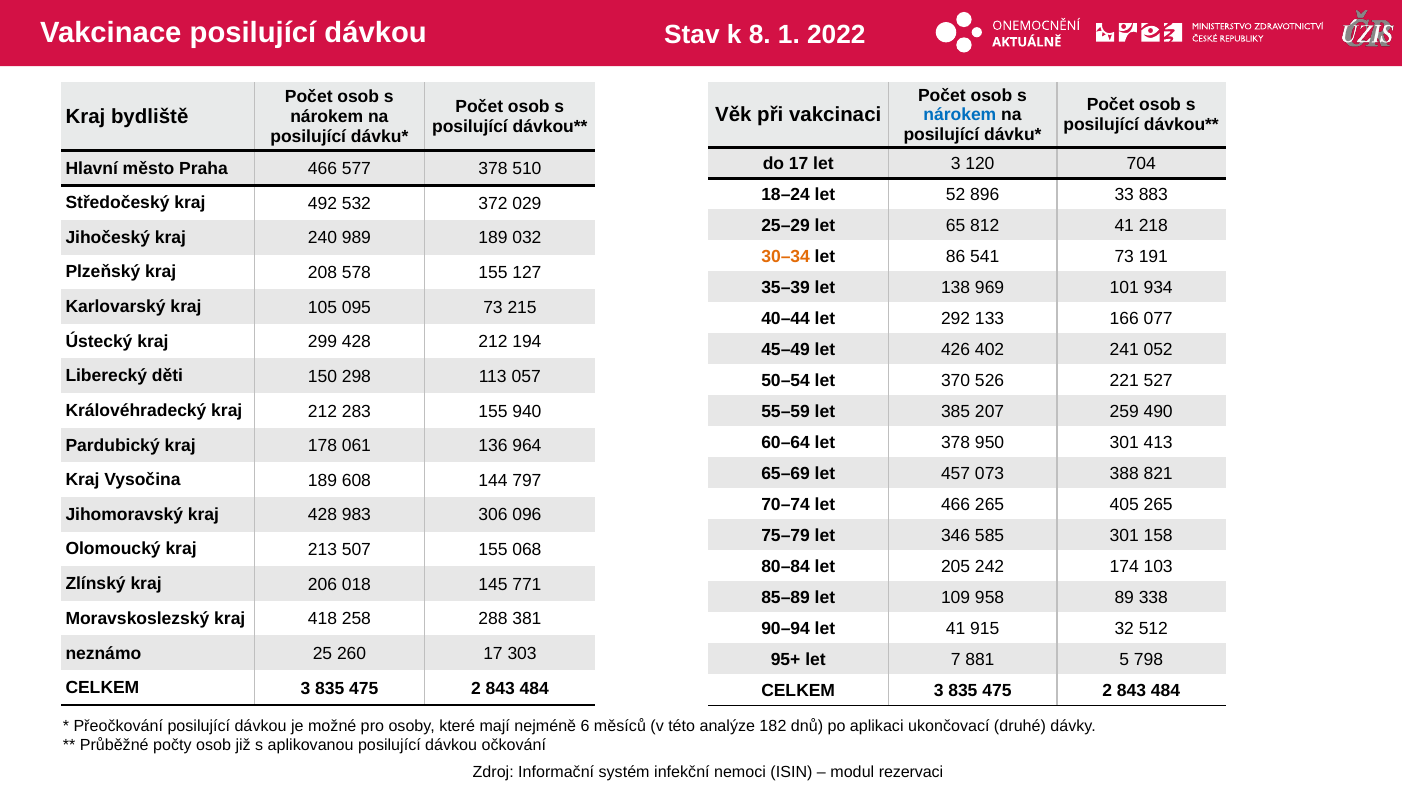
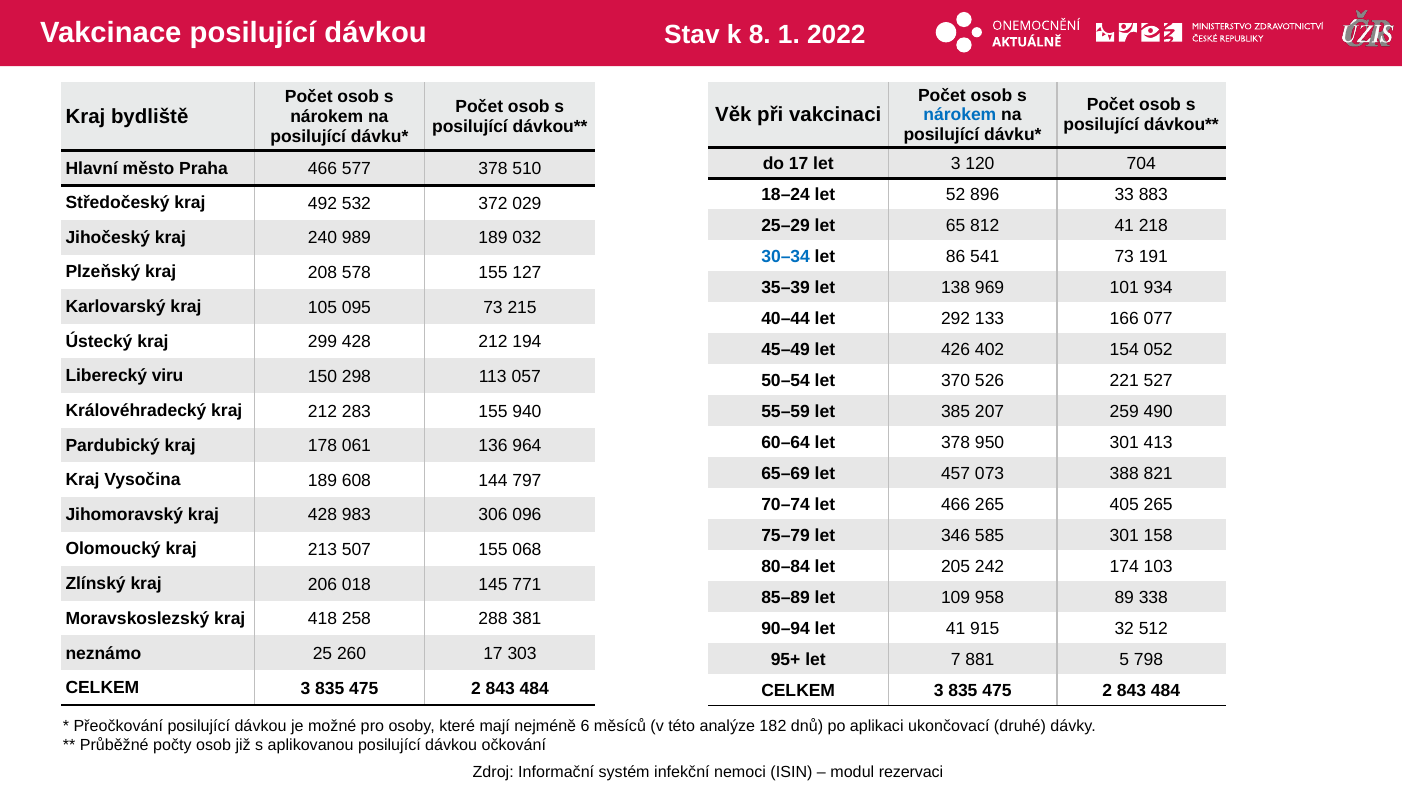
30–34 colour: orange -> blue (786, 256)
241: 241 -> 154 (1124, 349)
děti: děti -> viru (168, 376)
